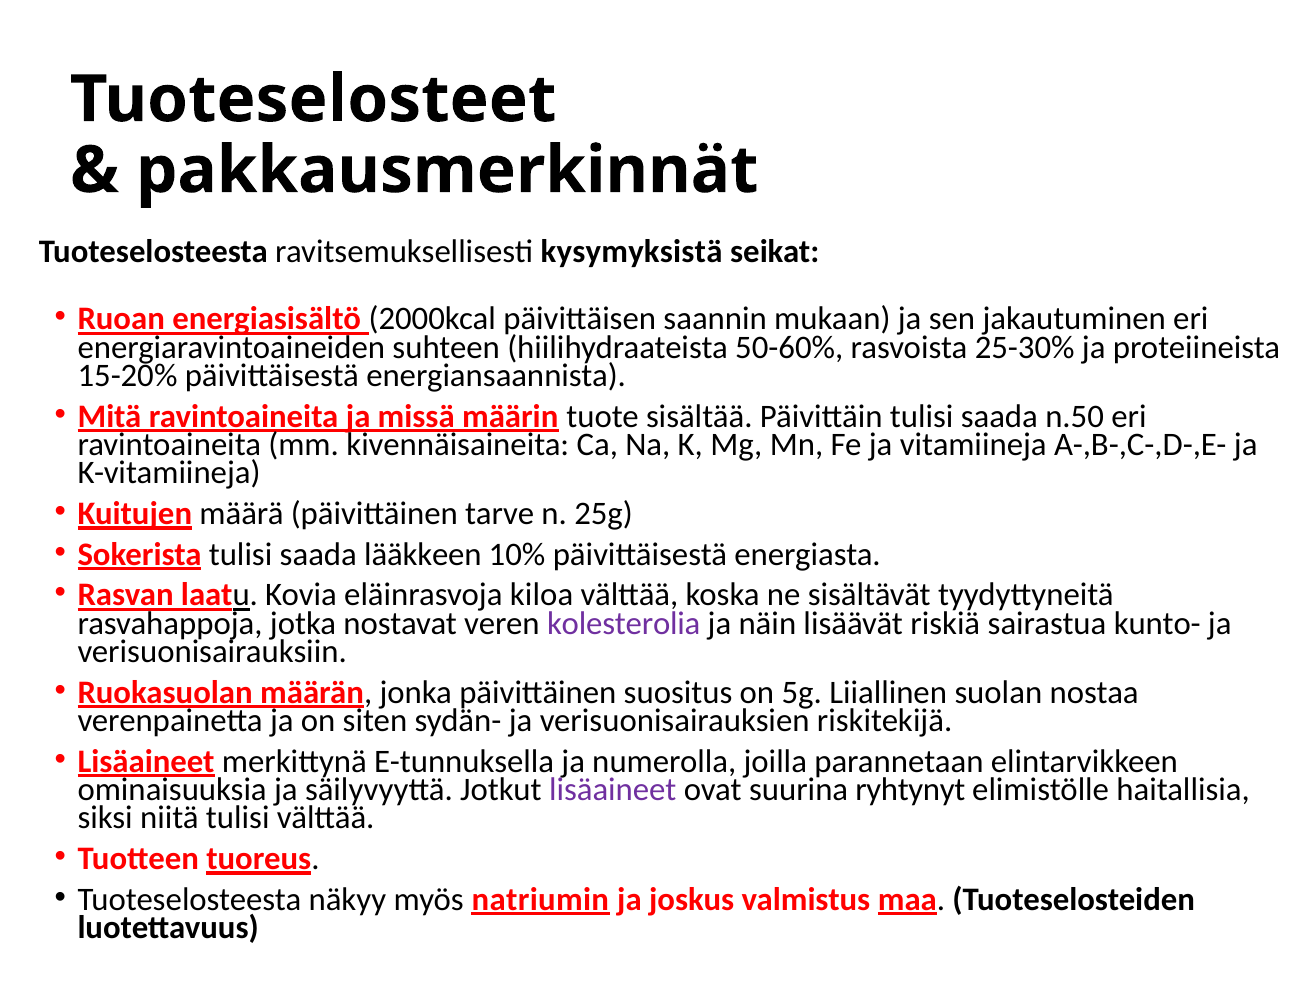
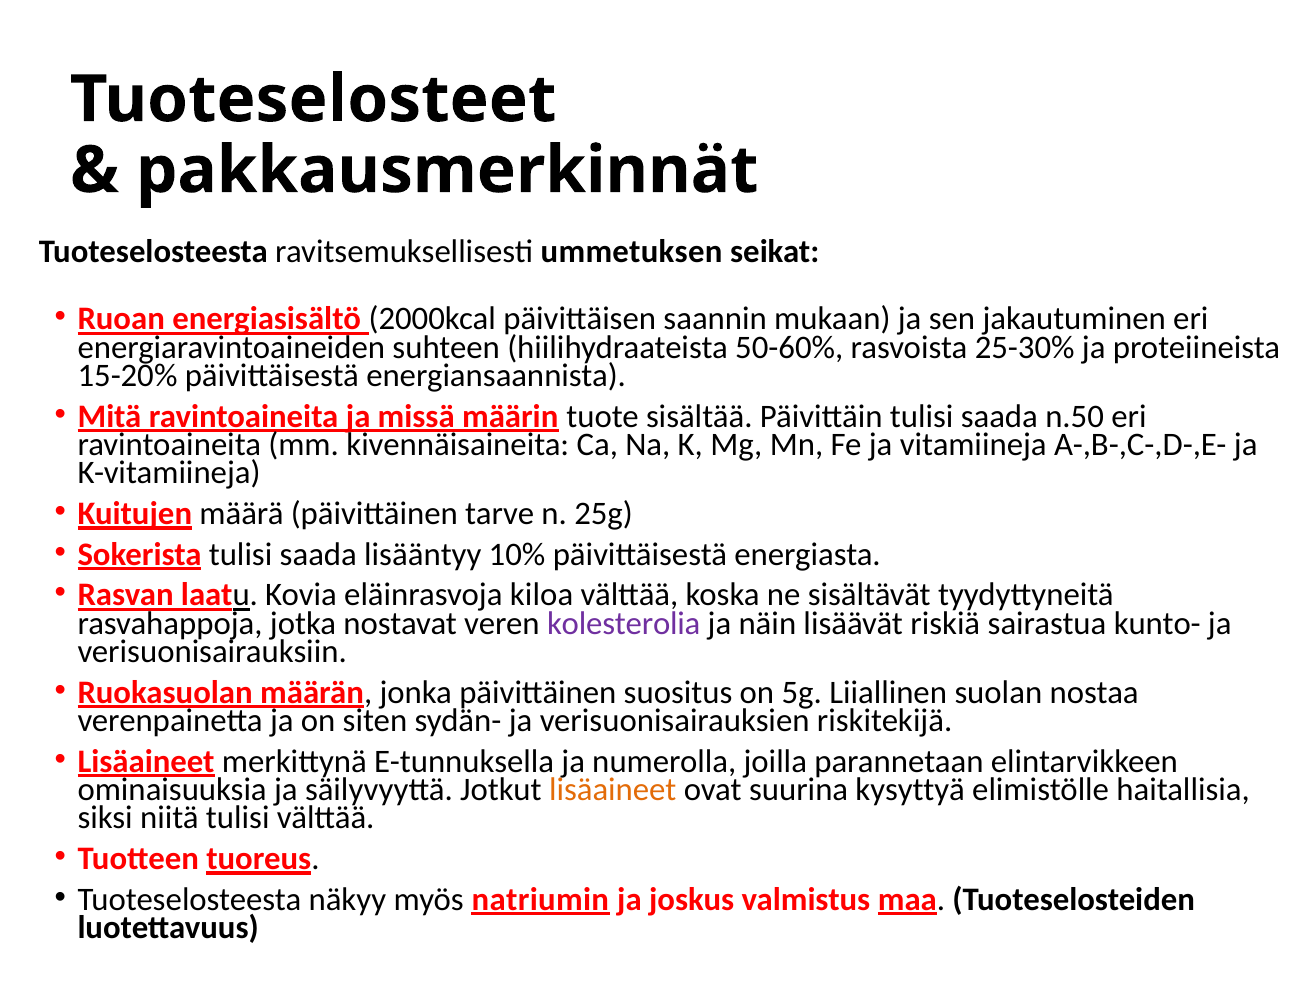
kysymyksistä: kysymyksistä -> ummetuksen (632, 252)
lääkkeen: lääkkeen -> lisääntyy (423, 554)
lisäaineet colour: purple -> orange (613, 790)
ryhtynyt: ryhtynyt -> kysyttyä (910, 790)
